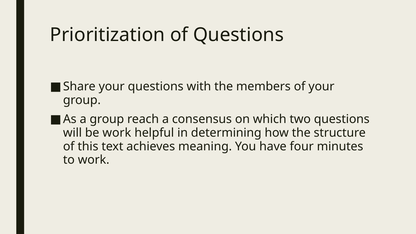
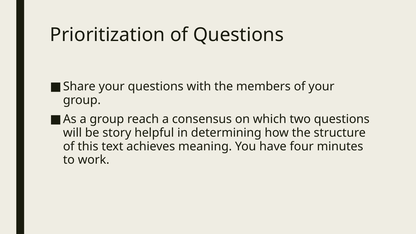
be work: work -> story (117, 133)
